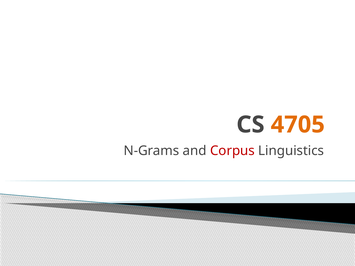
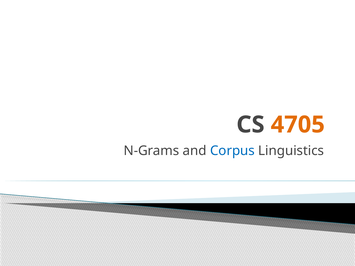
Corpus colour: red -> blue (232, 151)
